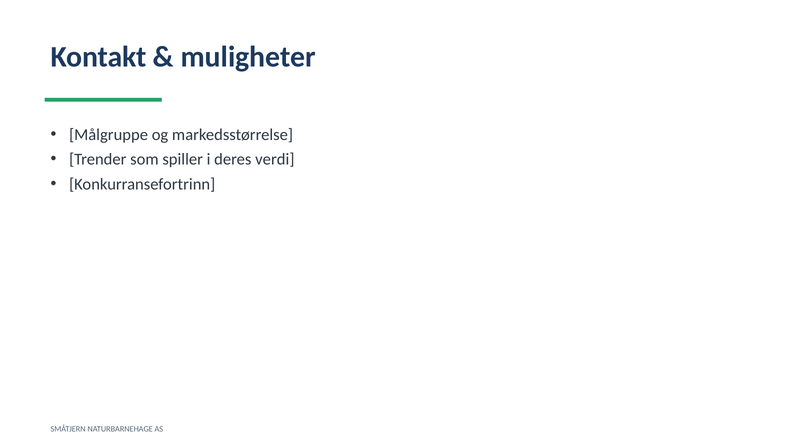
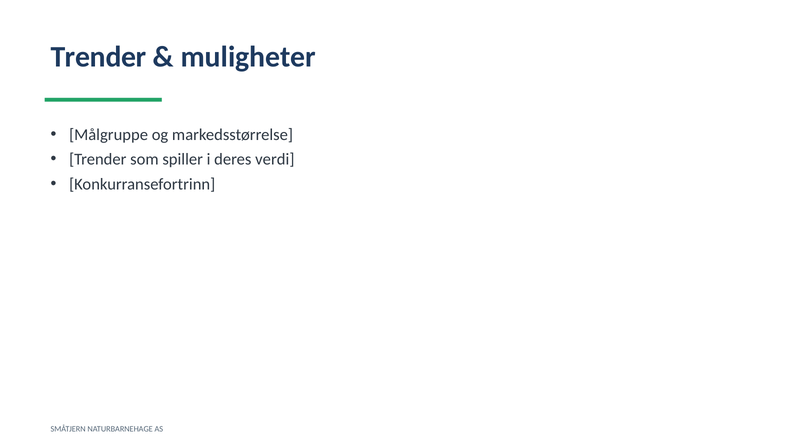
Kontakt: Kontakt -> Trender (98, 57)
